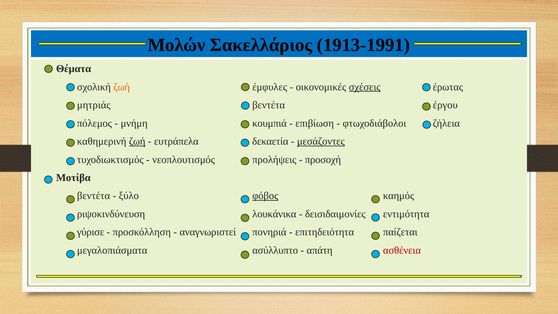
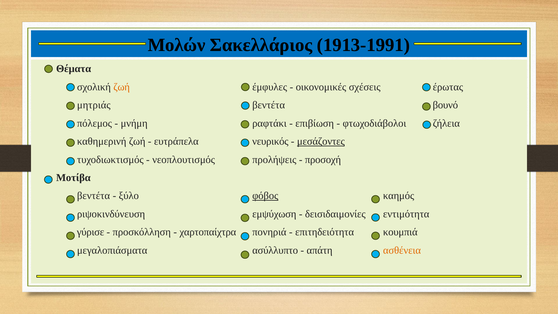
σχέσεις underline: present -> none (365, 87)
έργου: έργου -> βουνό (445, 105)
κουμπιά: κουμπιά -> ραφτάκι (269, 123)
ζωή underline: present -> none (137, 141)
δεκαετία: δεκαετία -> νευρικός (270, 141)
λουκάνικα: λουκάνικα -> εμψύχωση (274, 214)
αναγνωριστεί: αναγνωριστεί -> χαρτοπαίχτρα (208, 232)
παίζεται: παίζεται -> κουμπιά (400, 232)
ασθένεια colour: red -> orange (402, 250)
